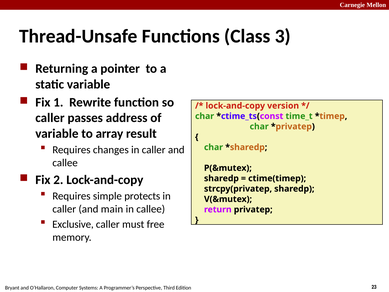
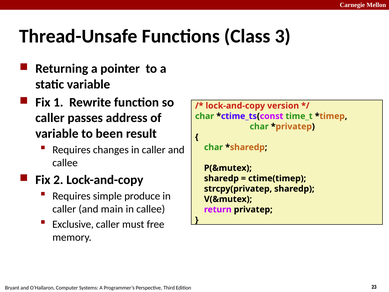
array: array -> been (109, 133)
protects: protects -> produce (142, 196)
